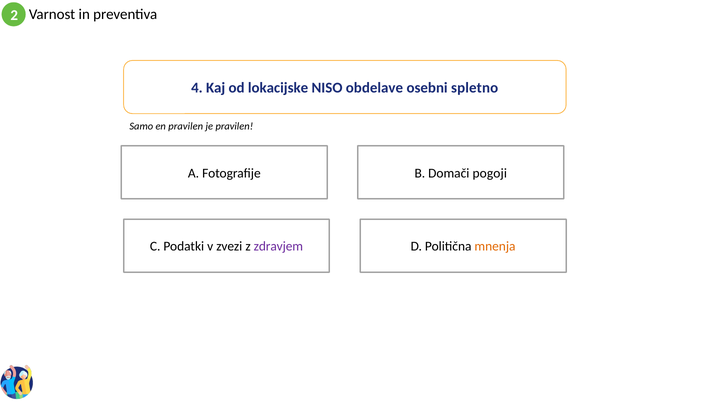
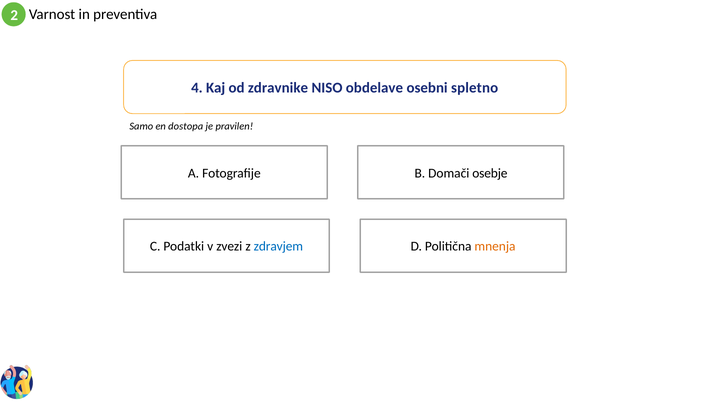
lokacijske: lokacijske -> zdravnike (278, 88)
en pravilen: pravilen -> dostopa (186, 126)
pogoji: pogoji -> osebje (490, 173)
zdravjem colour: purple -> blue (278, 246)
